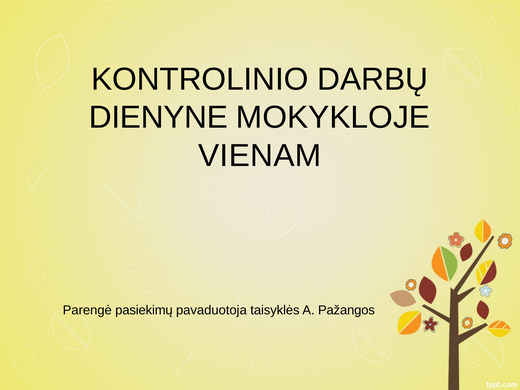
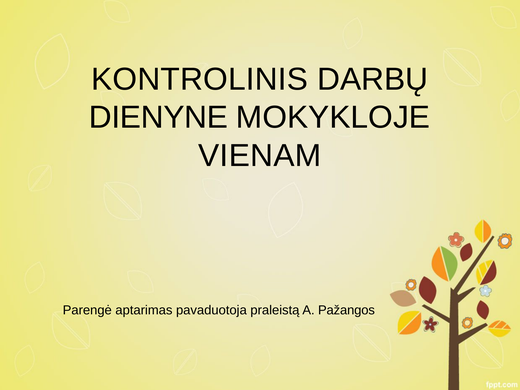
KONTROLINIO: KONTROLINIO -> KONTROLINIS (200, 79)
pasiekimų: pasiekimų -> aptarimas (144, 310)
taisyklės: taisyklės -> praleistą (275, 310)
